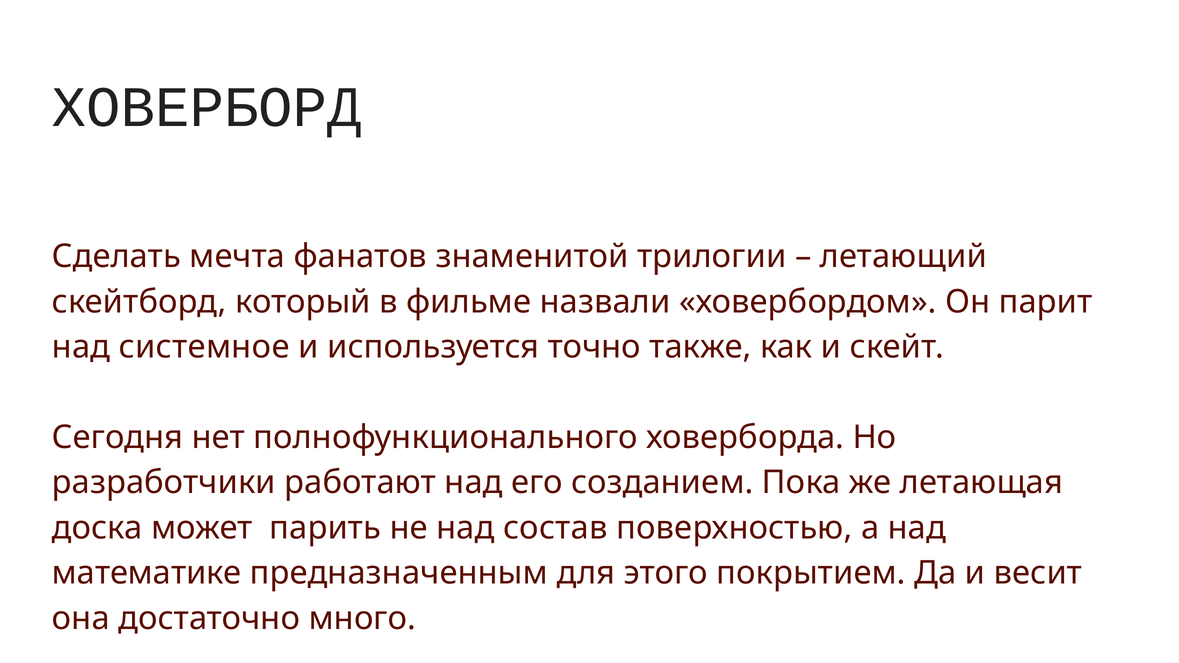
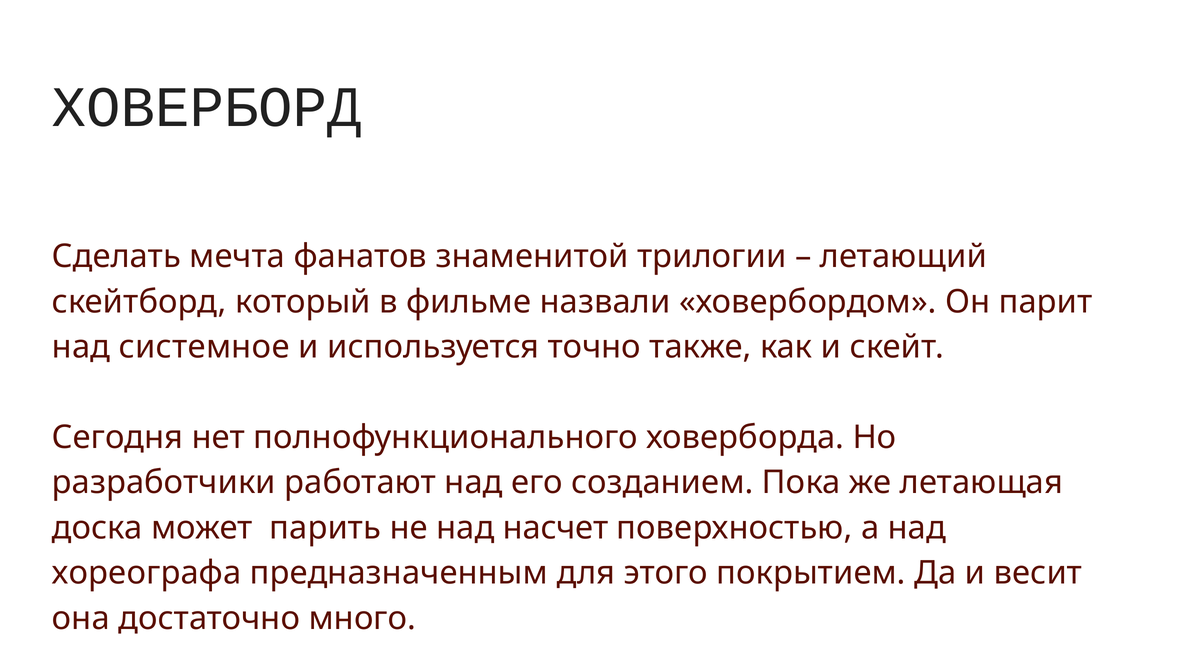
состав: состав -> насчет (556, 528)
математике: математике -> хореографа (147, 573)
